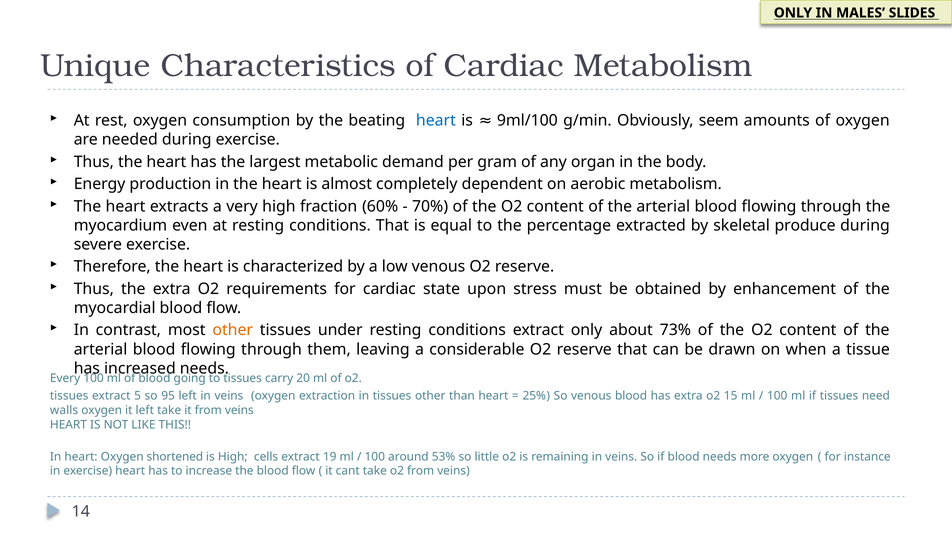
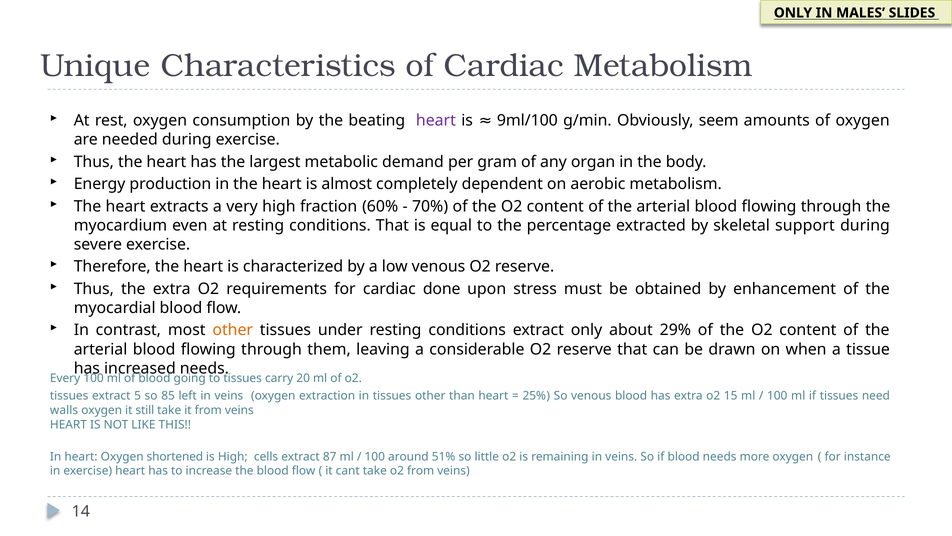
heart colour: blue -> purple (436, 121)
produce: produce -> support (805, 225)
state: state -> done (442, 289)
73%: 73% -> 29% (675, 330)
95: 95 -> 85 (168, 396)
it left: left -> still (145, 410)
19: 19 -> 87 (330, 456)
53%: 53% -> 51% (444, 456)
